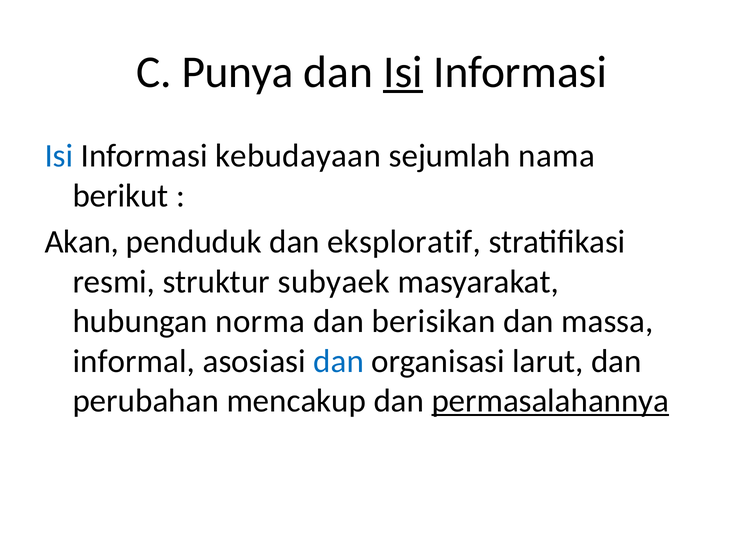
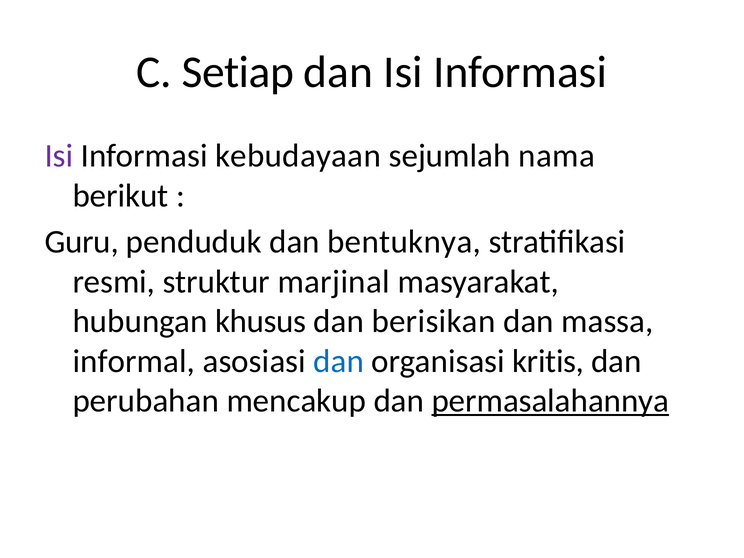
Punya: Punya -> Setiap (238, 72)
Isi underline: present -> none (403, 72)
Isi colour: blue -> purple (59, 156)
Akan: Akan -> Guru (82, 242)
eksploratif: eksploratif -> bentuknya (404, 242)
subyaek: subyaek -> marjinal (334, 282)
norma: norma -> khusus (261, 321)
larut: larut -> kritis (548, 361)
